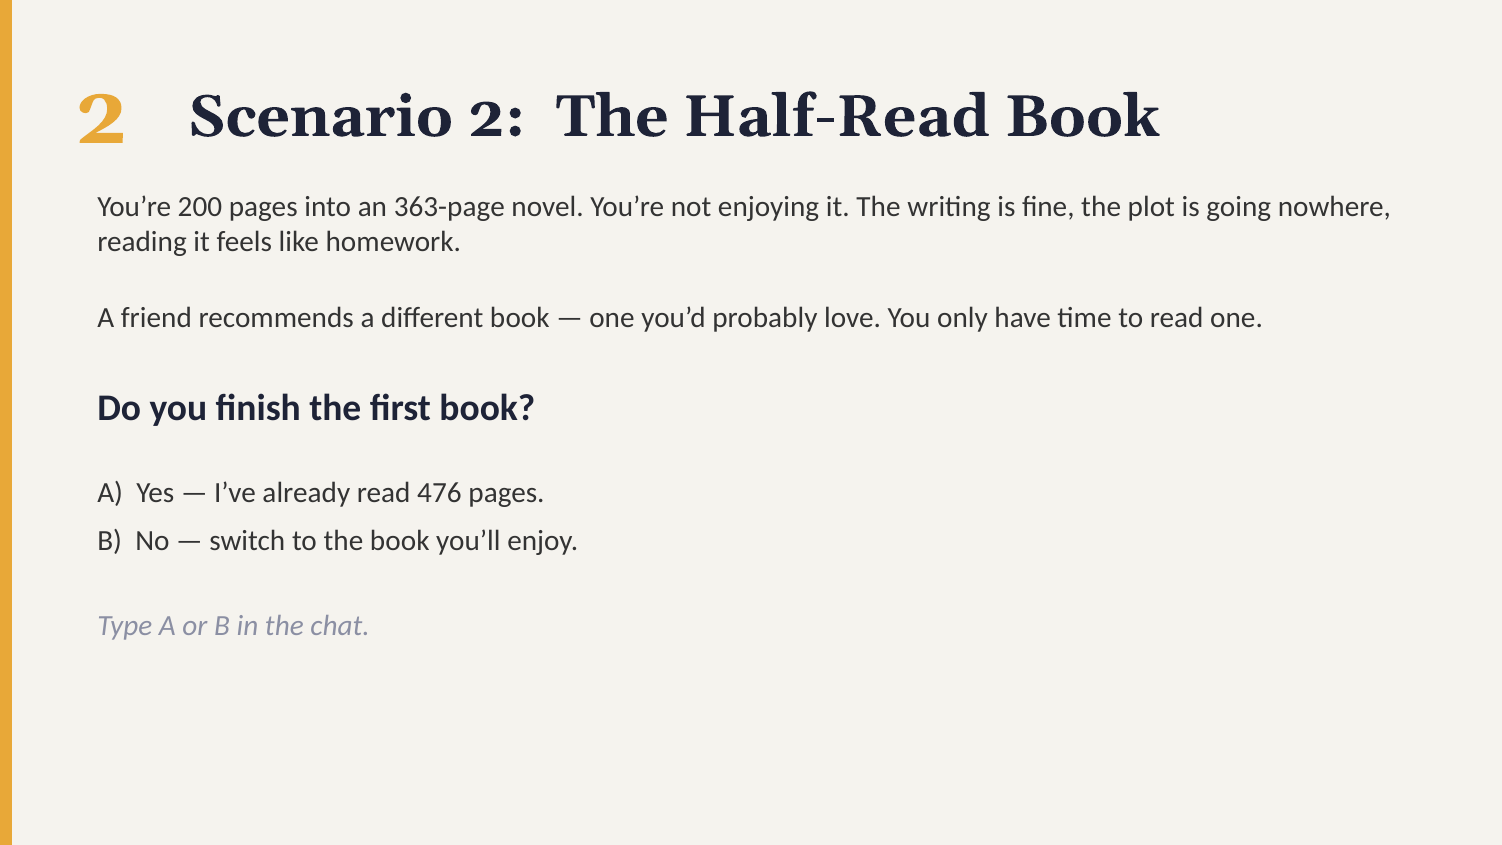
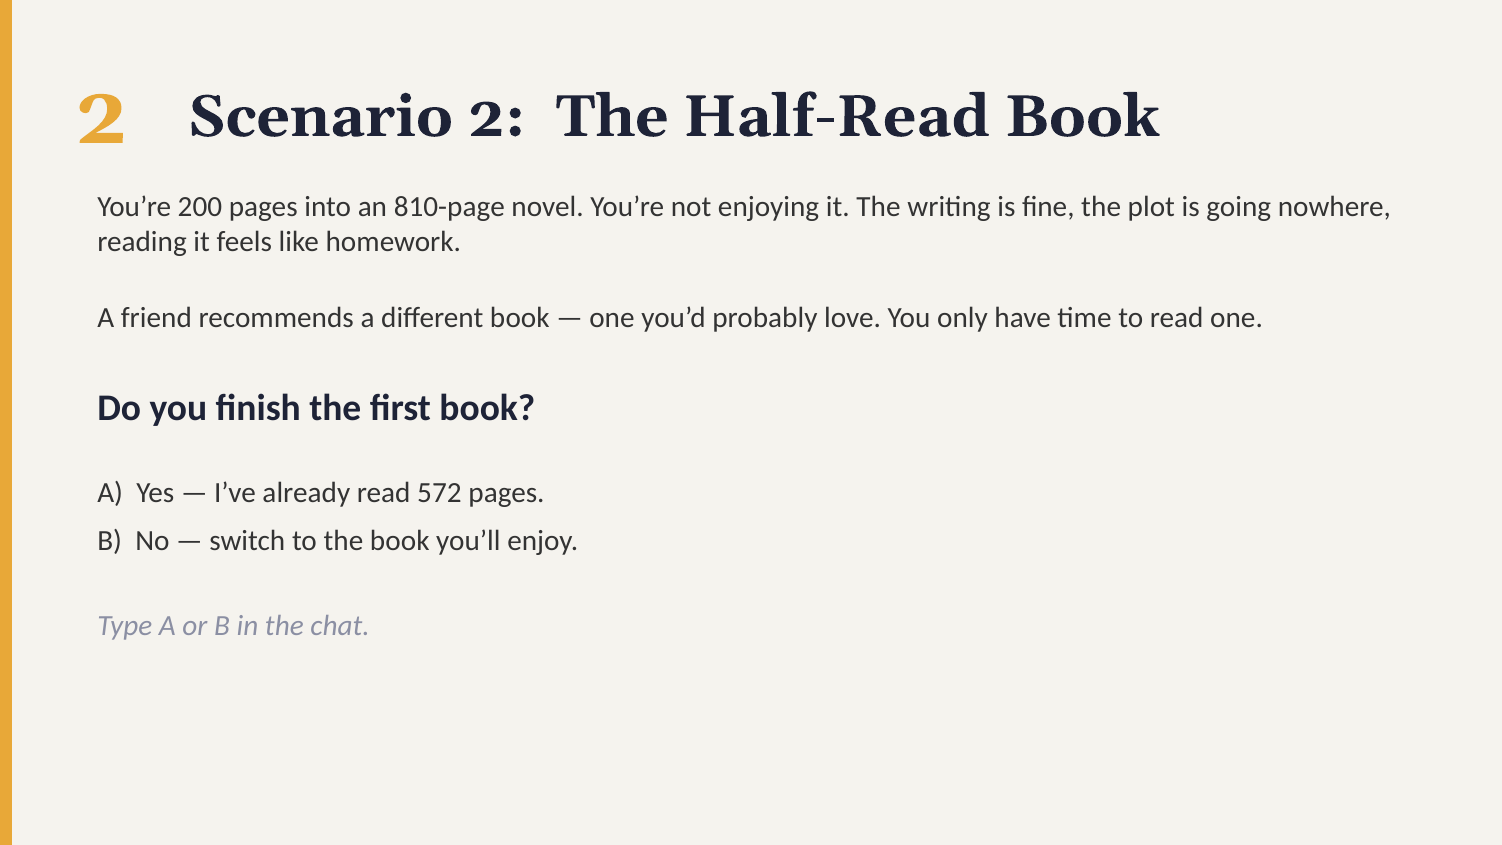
363-page: 363-page -> 810-page (449, 207)
476: 476 -> 572 (439, 493)
